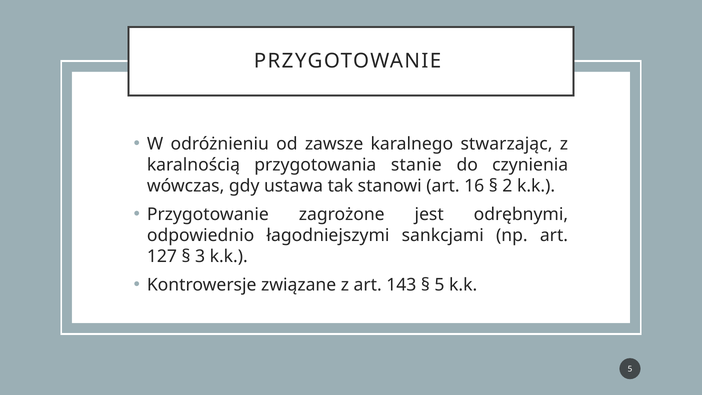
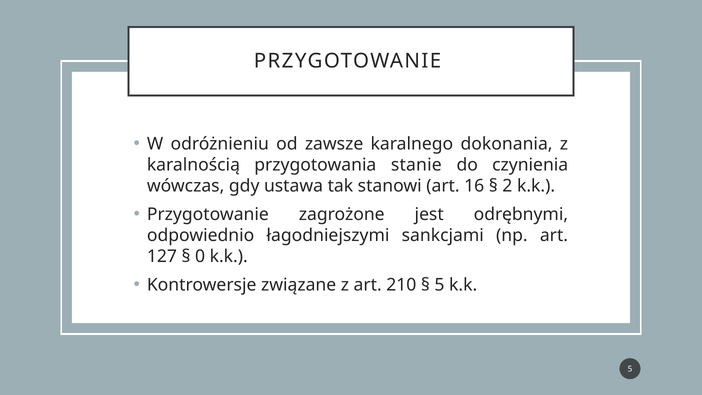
stwarzając: stwarzając -> dokonania (507, 144)
3: 3 -> 0 (200, 257)
143: 143 -> 210 (401, 285)
